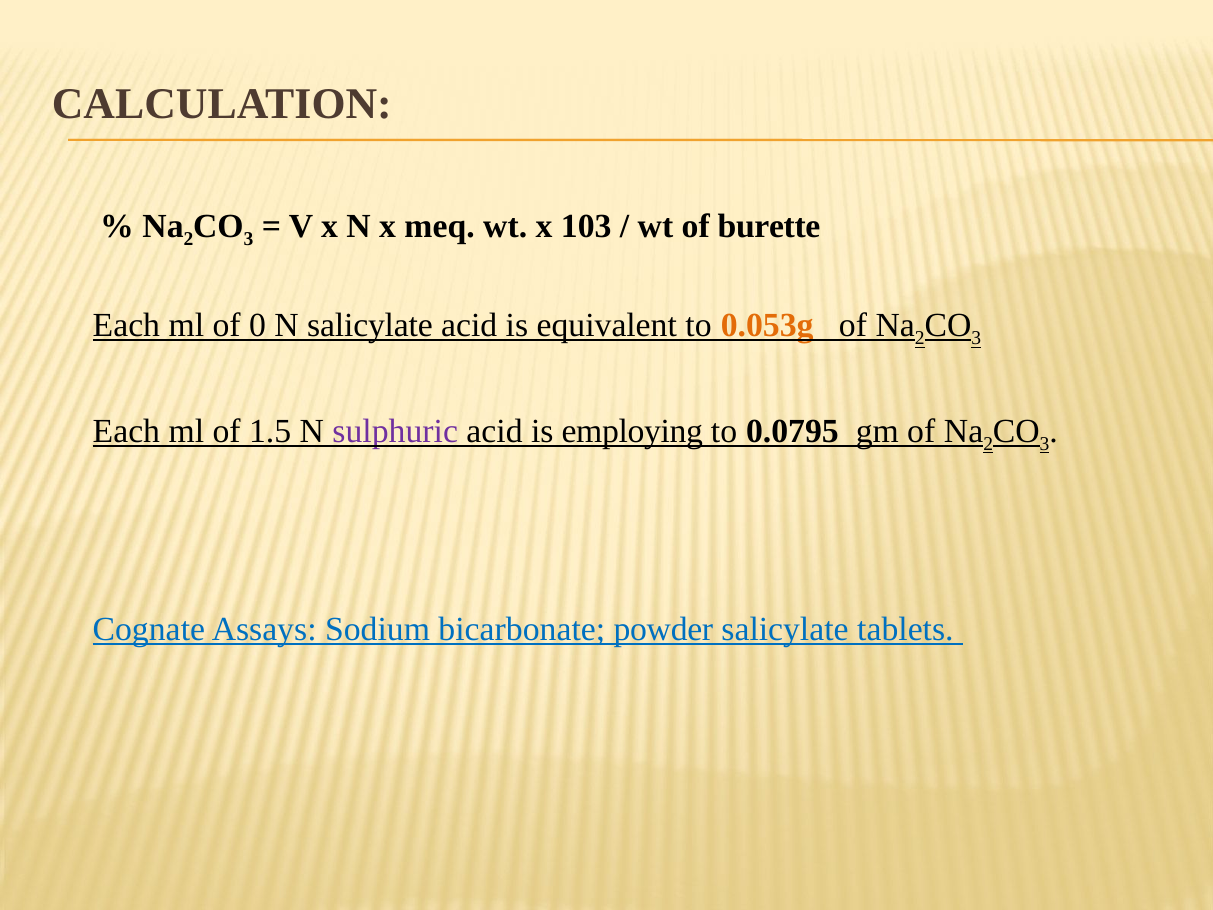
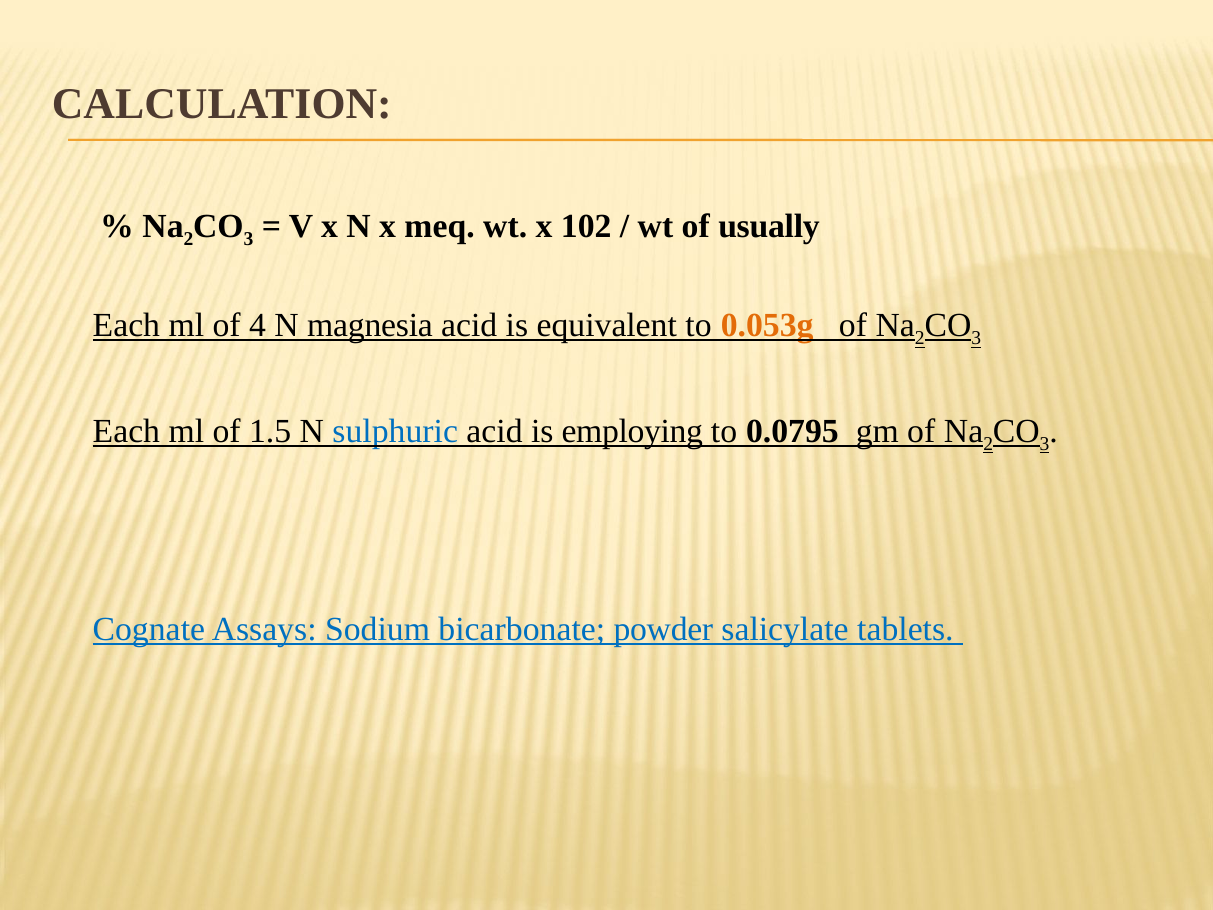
103: 103 -> 102 (586, 226)
burette: burette -> usually (769, 226)
0: 0 -> 4 (258, 325)
N salicylate: salicylate -> magnesia (370, 325)
sulphuric colour: purple -> blue (395, 431)
